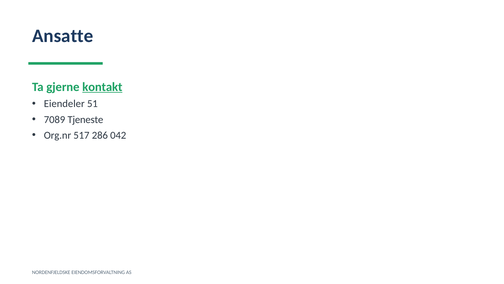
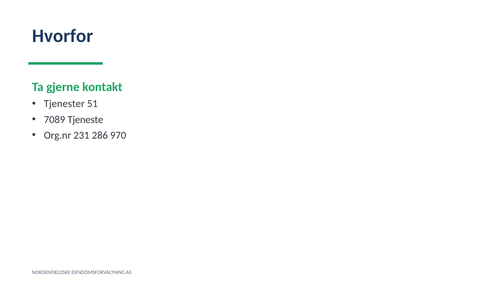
Ansatte: Ansatte -> Hvorfor (63, 36)
kontakt underline: present -> none (102, 87)
Eiendeler: Eiendeler -> Tjenester (64, 104)
517: 517 -> 231 (81, 135)
042: 042 -> 970 (118, 135)
